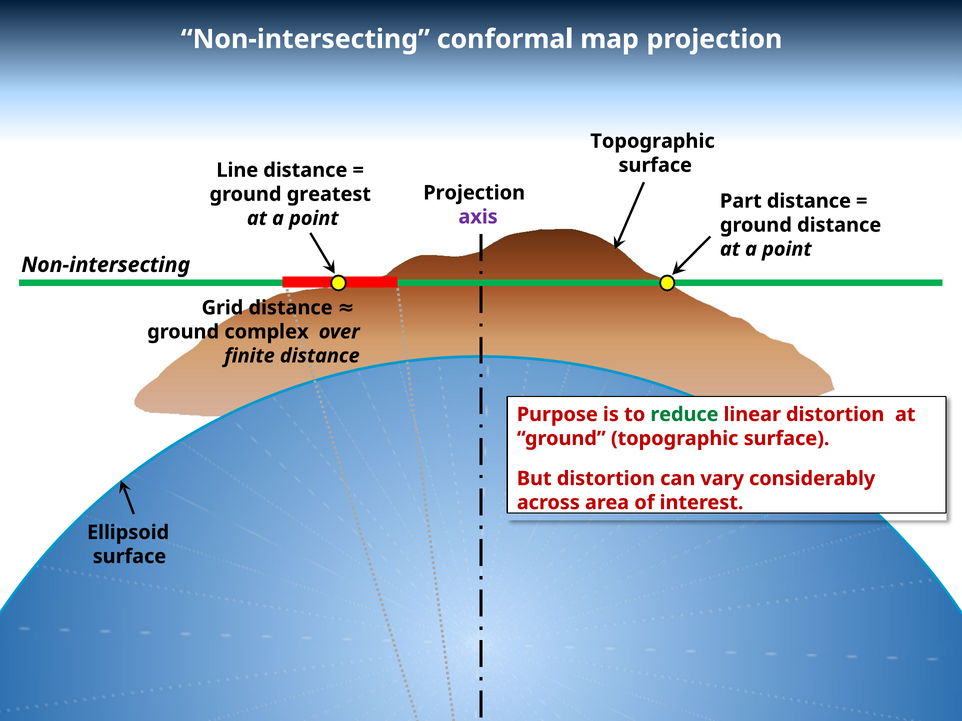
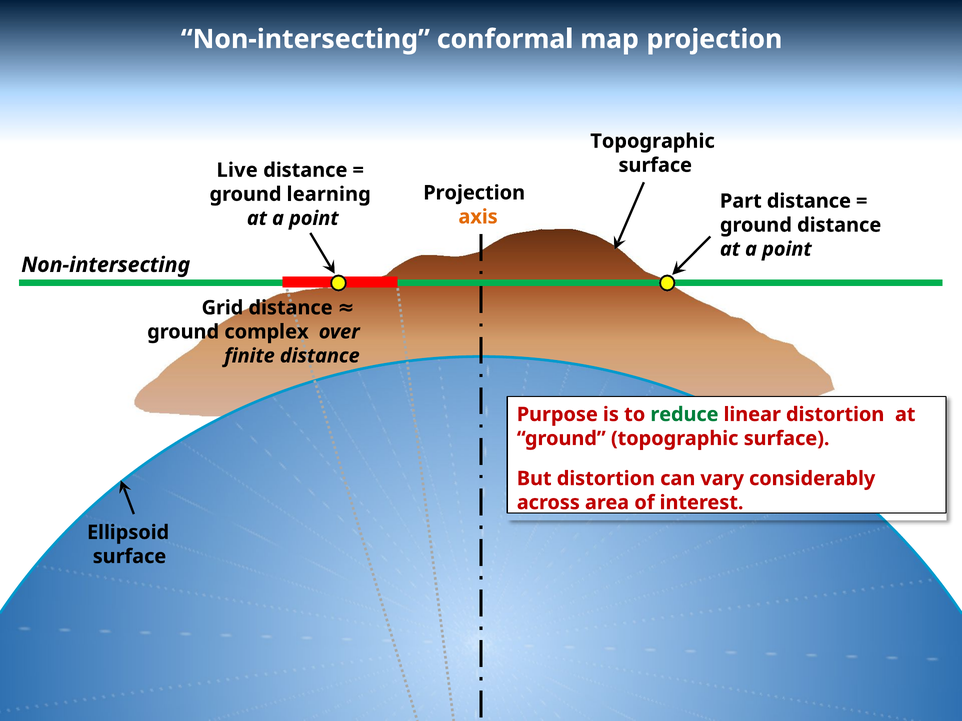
Line: Line -> Live (237, 170)
greatest: greatest -> learning (329, 194)
axis colour: purple -> orange (478, 217)
